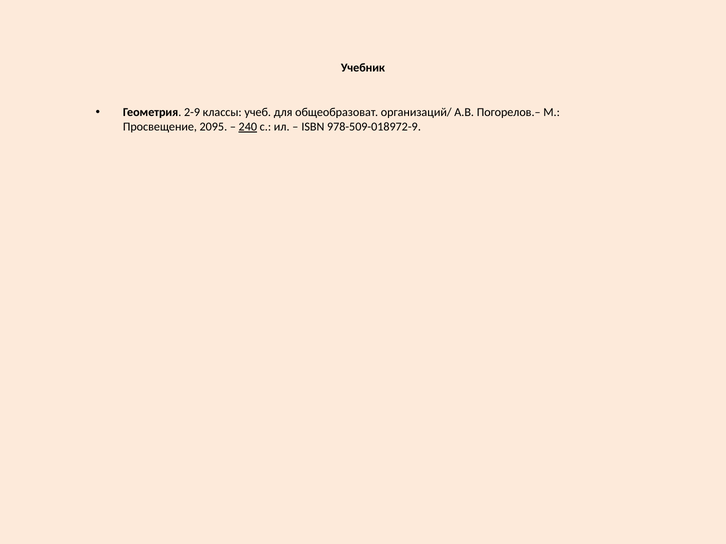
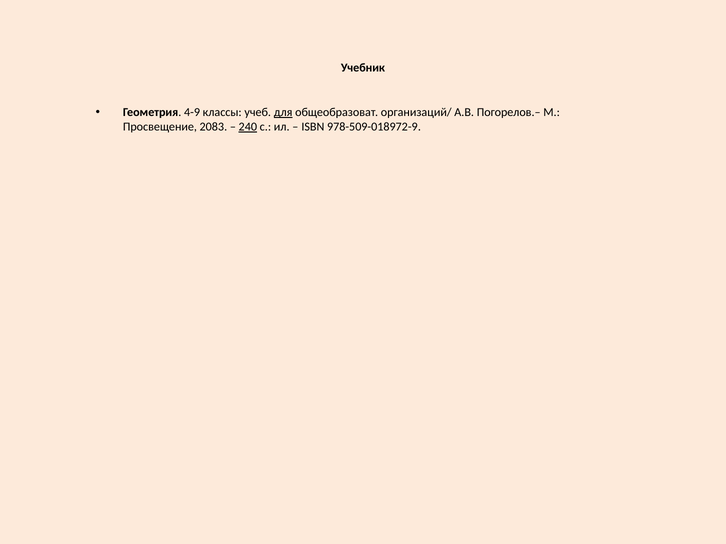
2-9: 2-9 -> 4-9 (192, 112)
для underline: none -> present (283, 112)
2095: 2095 -> 2083 (213, 127)
